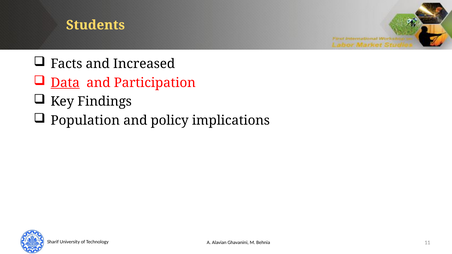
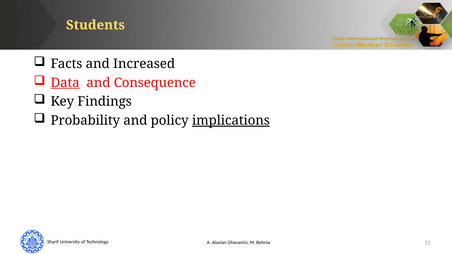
Participation: Participation -> Consequence (155, 83)
Population: Population -> Probability (85, 121)
implications underline: none -> present (231, 121)
